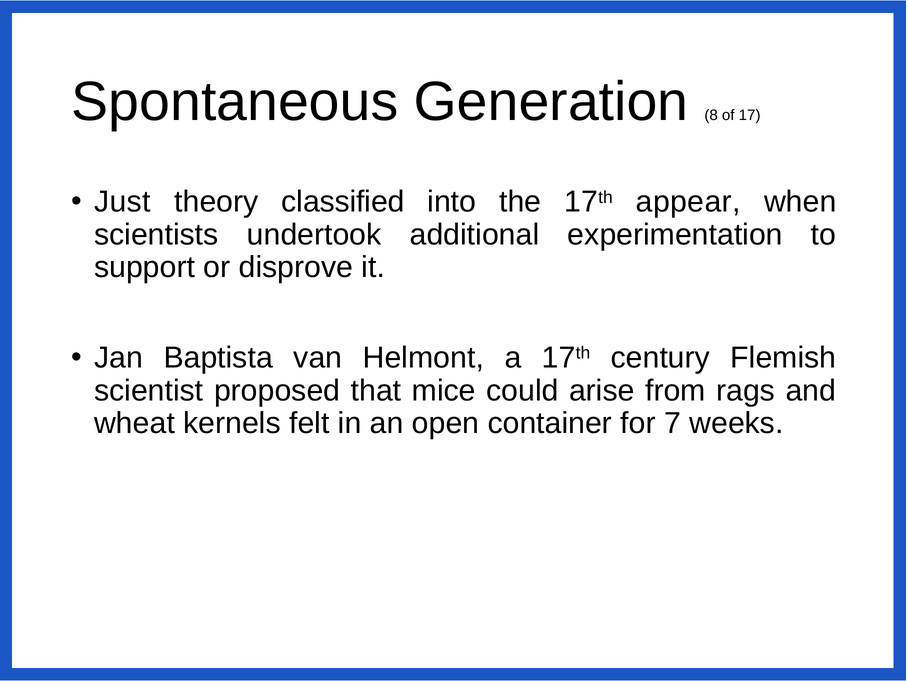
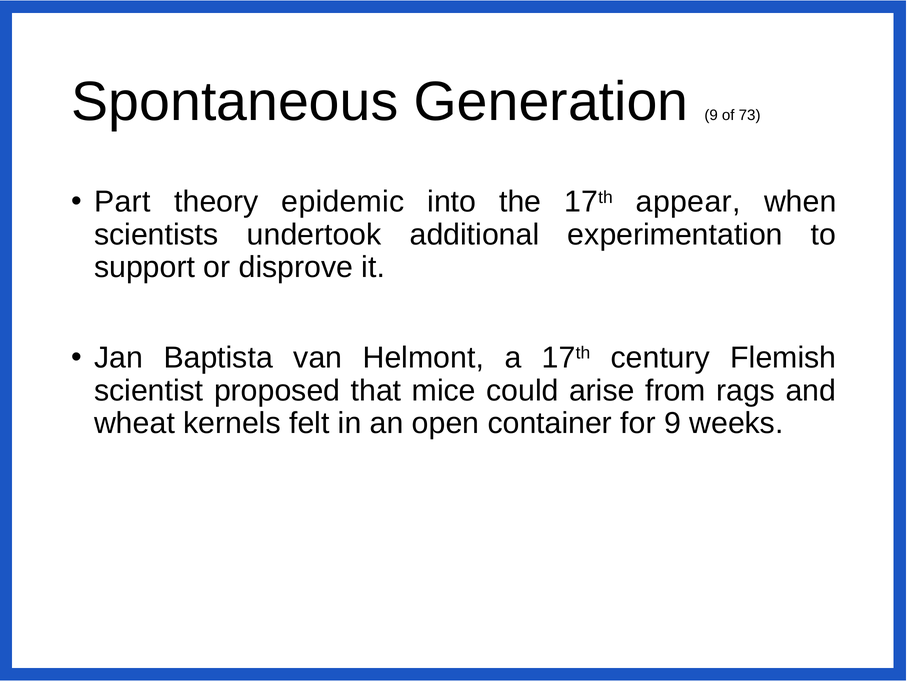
Generation 8: 8 -> 9 (711, 115)
17: 17 -> 73 (750, 115)
Just: Just -> Part (123, 202)
classified: classified -> epidemic (343, 202)
for 7: 7 -> 9 (672, 423)
